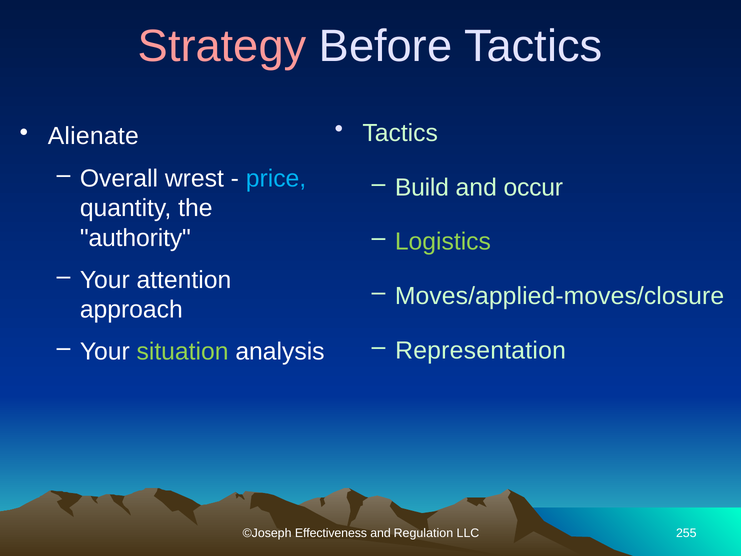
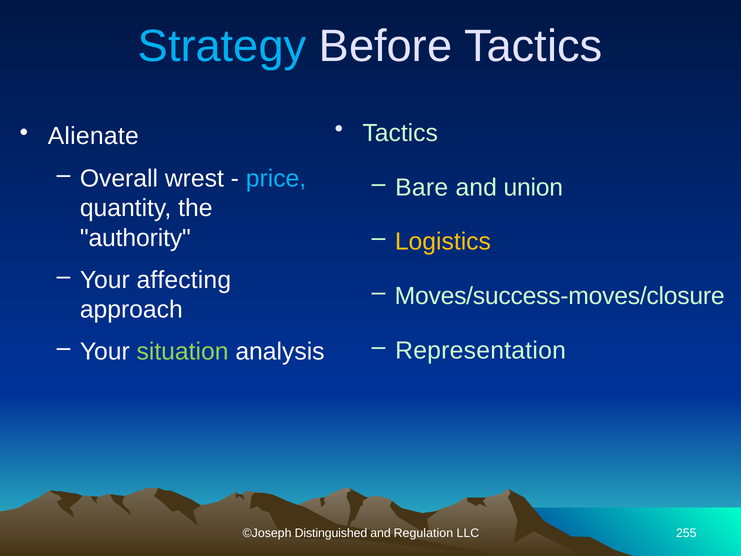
Strategy colour: pink -> light blue (222, 46)
Build: Build -> Bare (422, 187)
occur: occur -> union (533, 187)
Logistics colour: light green -> yellow (443, 242)
attention: attention -> affecting (184, 280)
Moves/applied-moves/closure: Moves/applied-moves/closure -> Moves/success-moves/closure (560, 296)
Effectiveness: Effectiveness -> Distinguished (331, 533)
